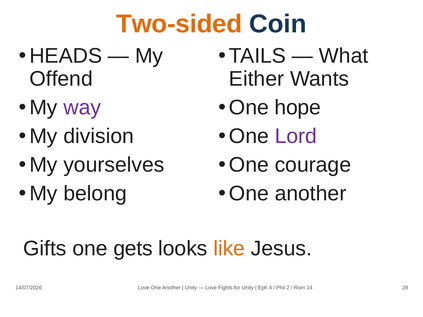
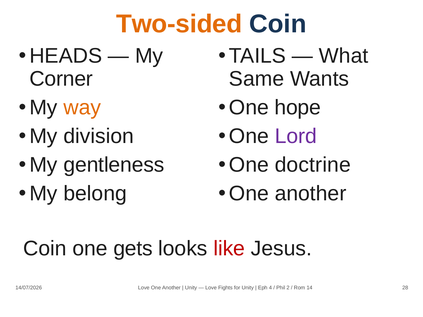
Offend: Offend -> Corner (61, 79)
Either: Either -> Same (257, 79)
way colour: purple -> orange (82, 108)
yourselves: yourselves -> gentleness (114, 165)
courage: courage -> doctrine (313, 165)
Gifts: Gifts -> Coin (45, 249)
like colour: orange -> red (229, 249)
